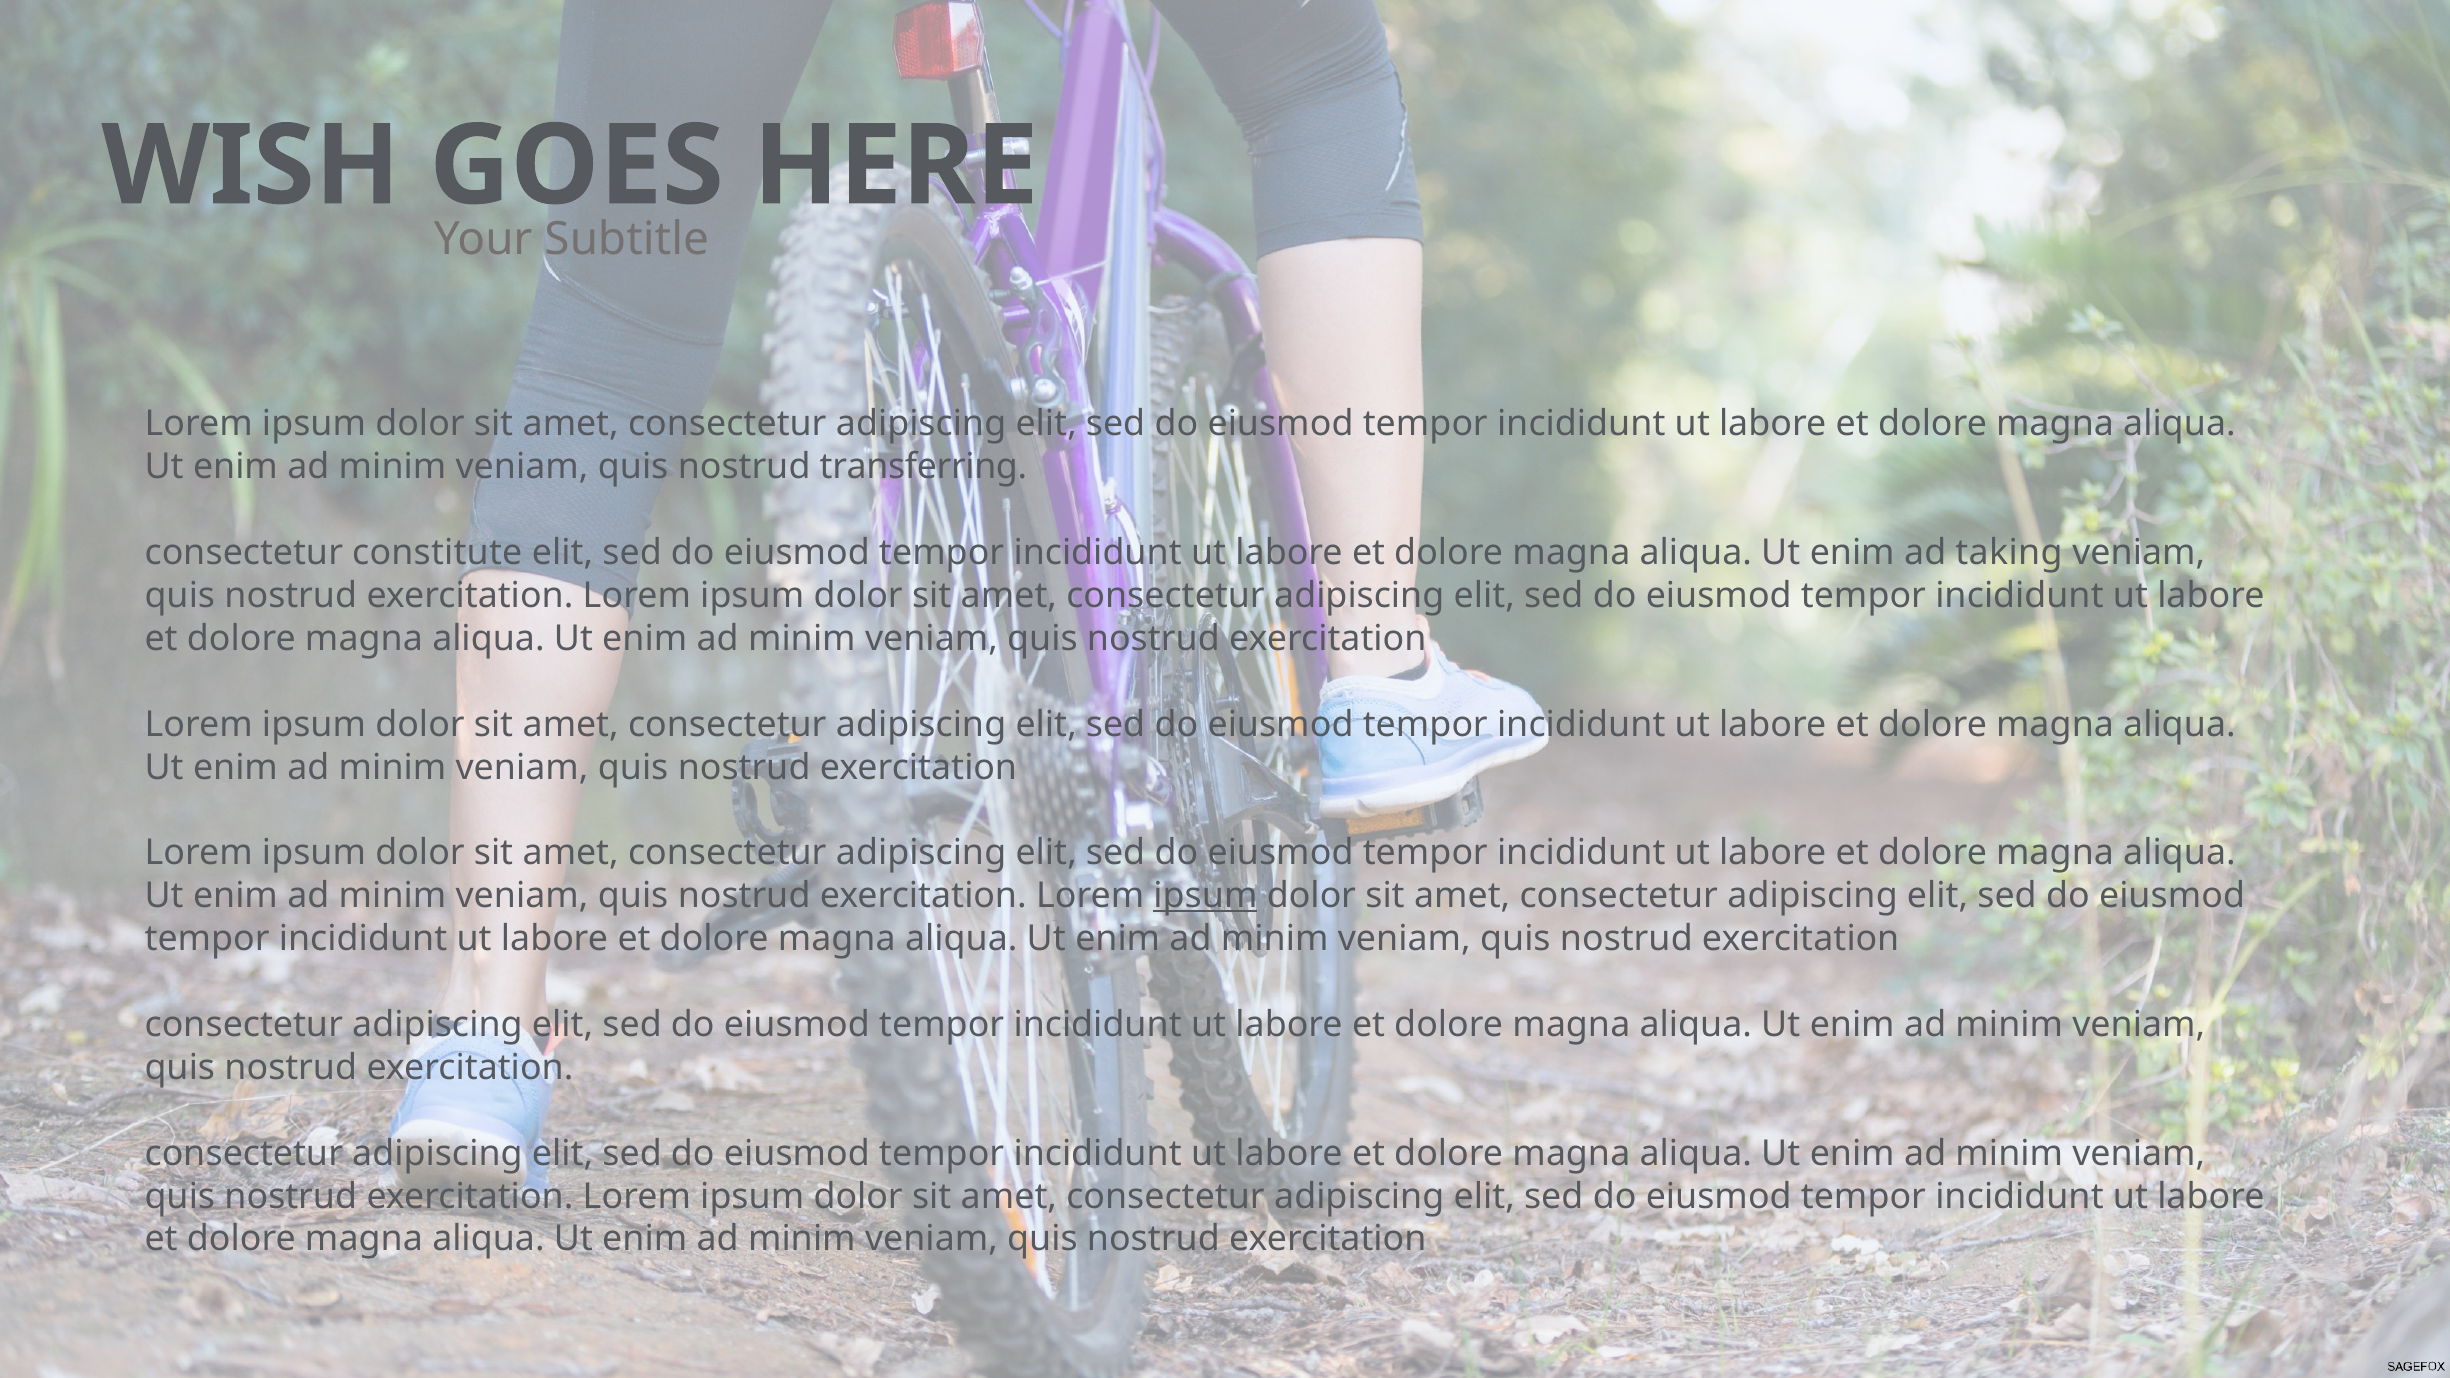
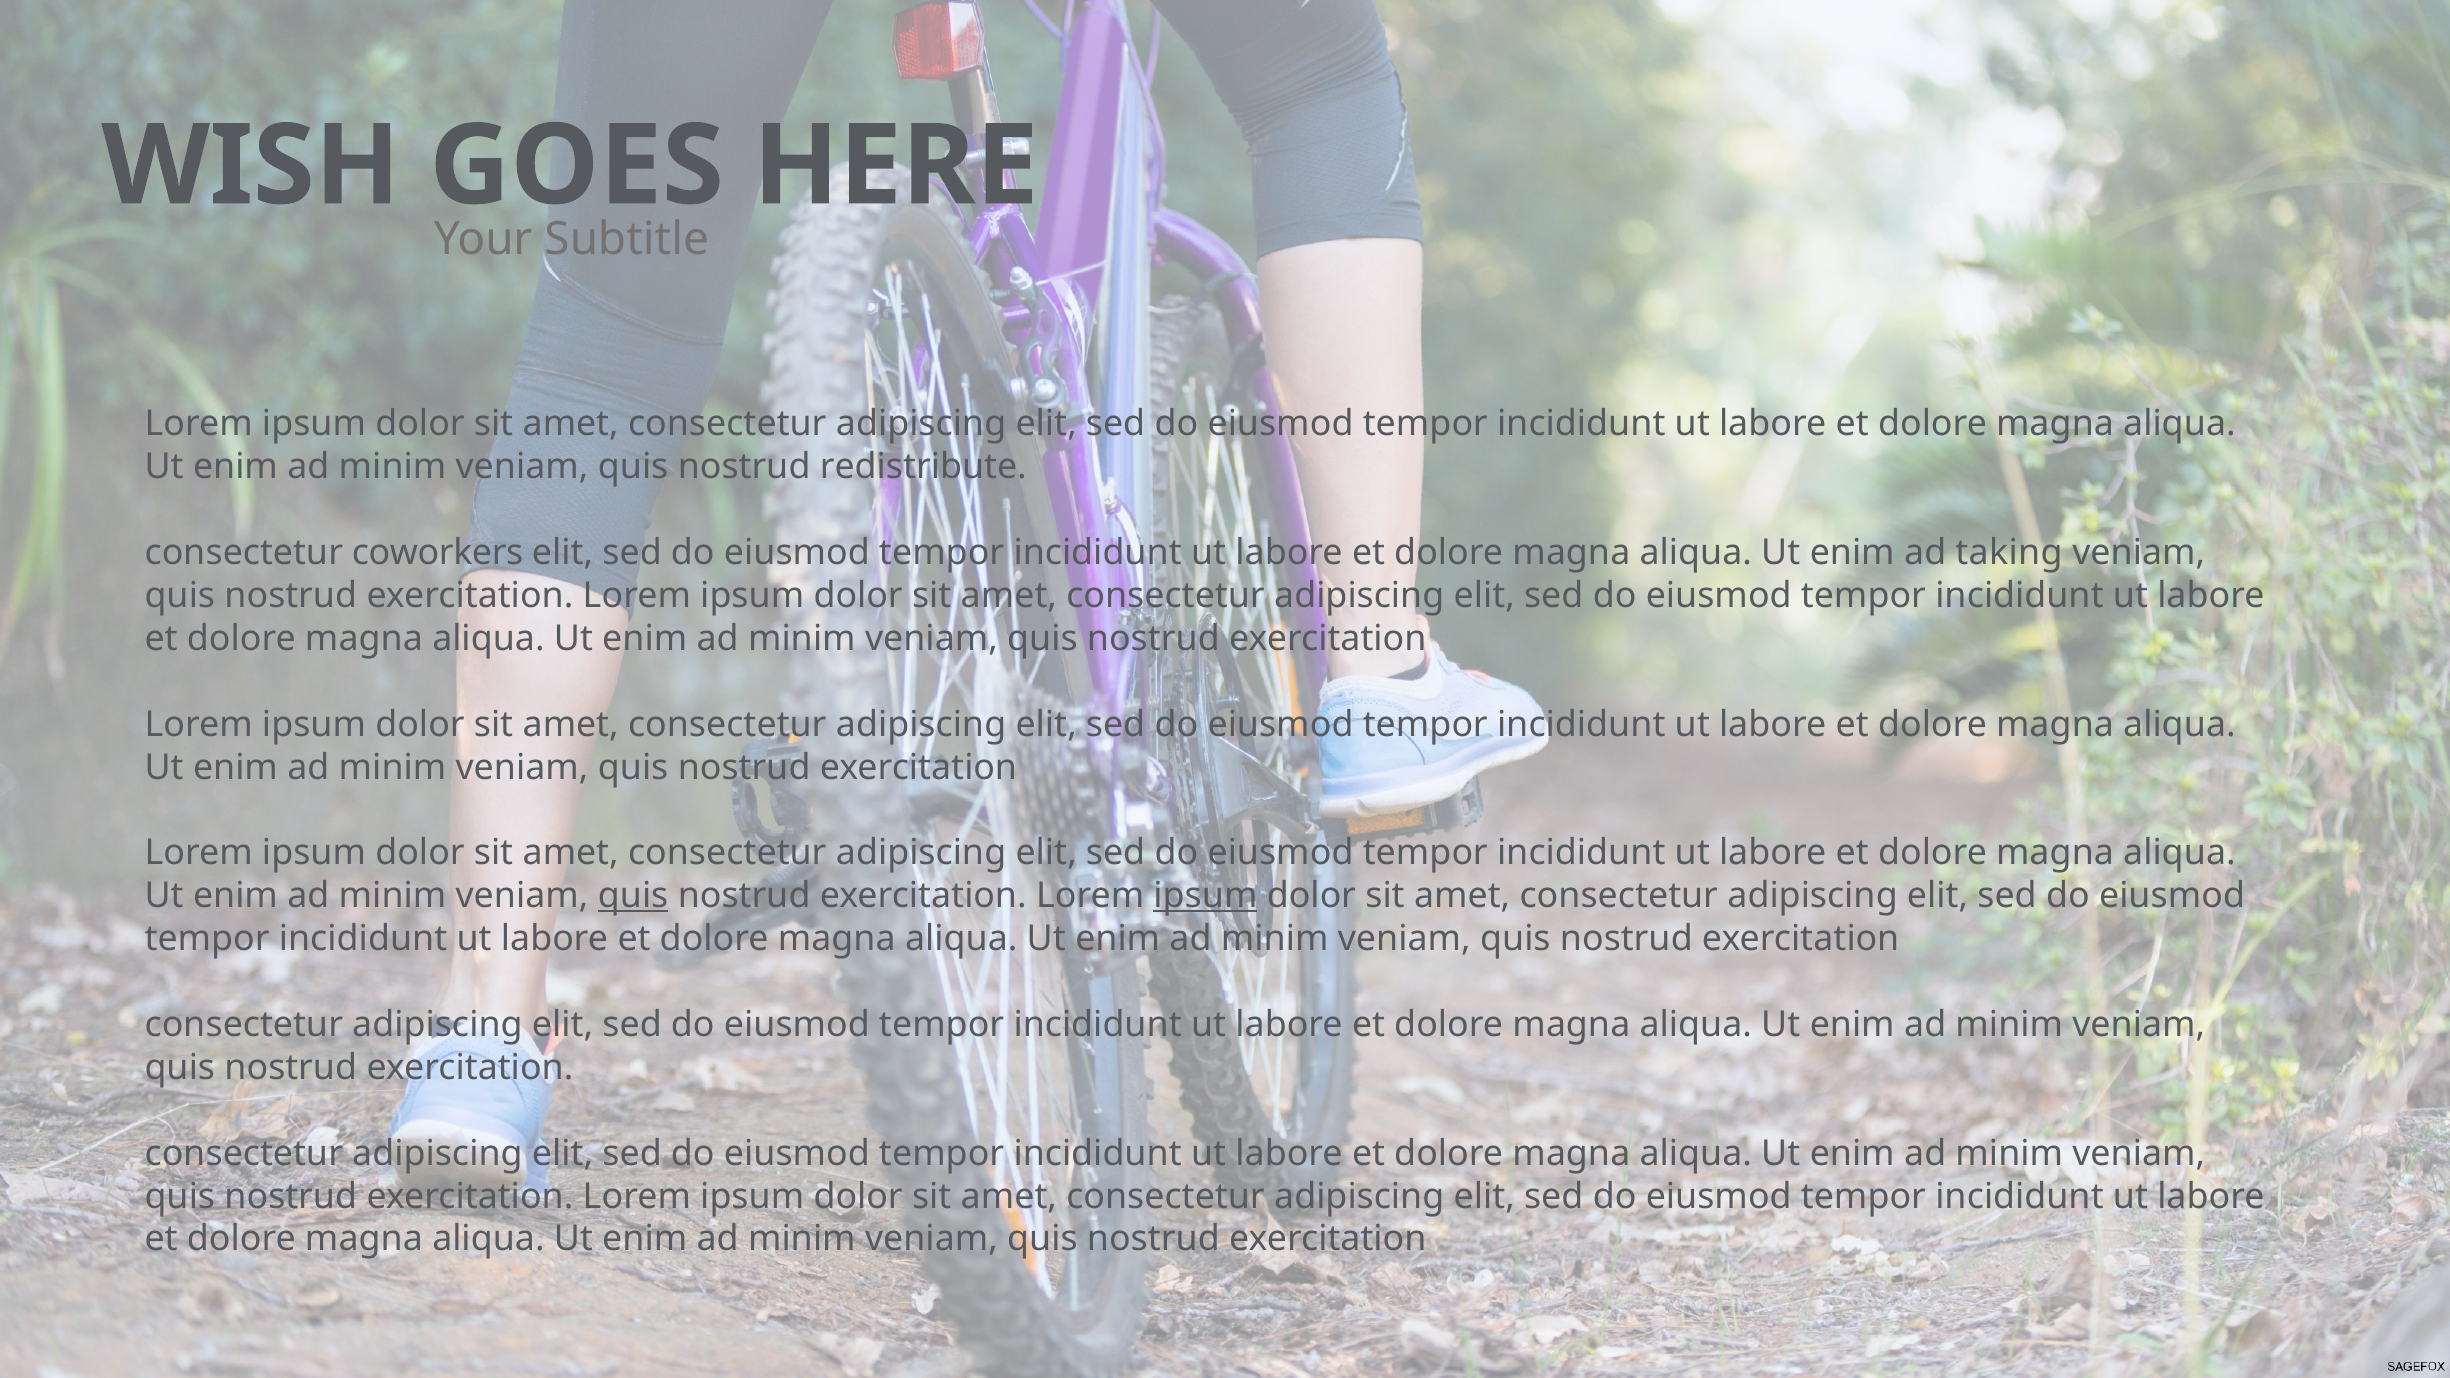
transferring: transferring -> redistribute (923, 467)
constitute: constitute -> coworkers (438, 553)
quis underline: none -> present (633, 896)
